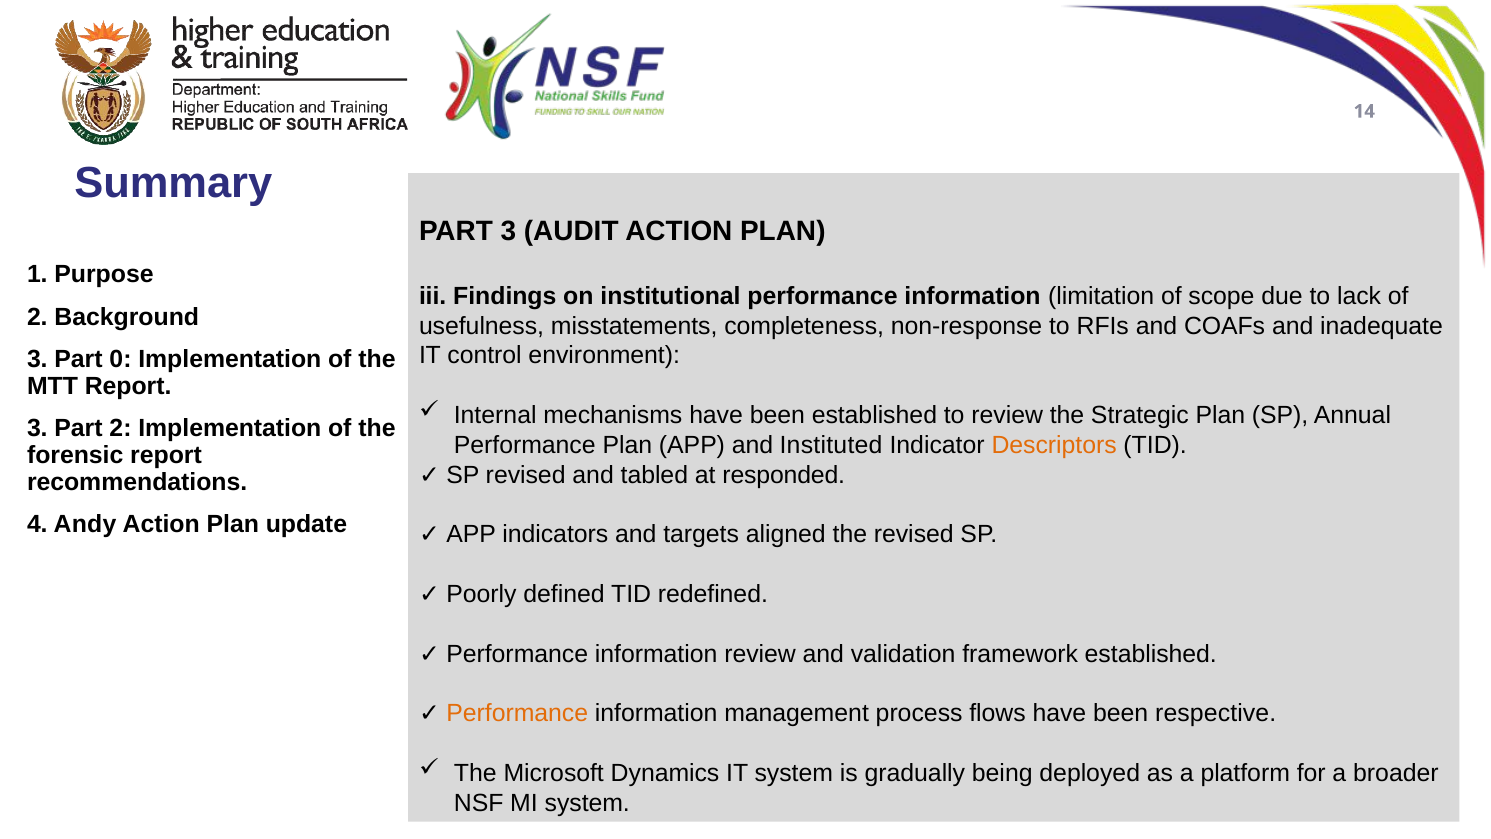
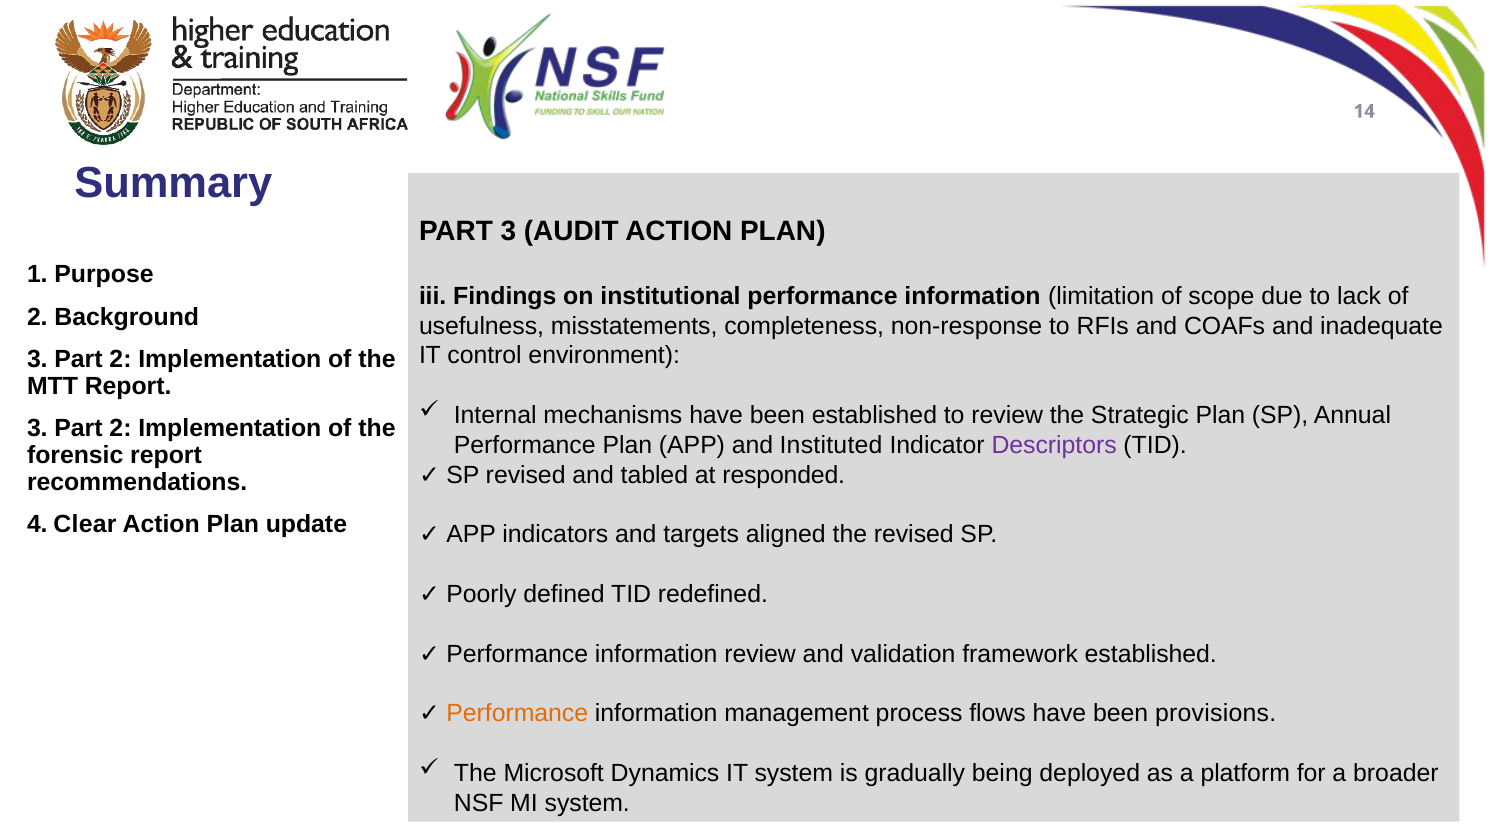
0: 0 -> 2 (120, 359)
Descriptors colour: orange -> purple (1054, 445)
Andy: Andy -> Clear (85, 524)
respective: respective -> provisions (1216, 713)
